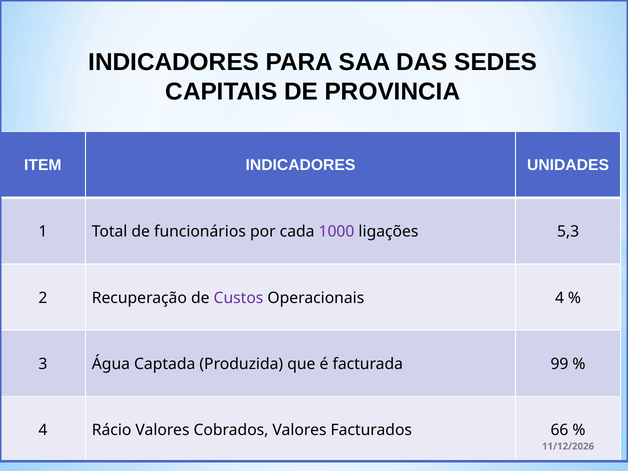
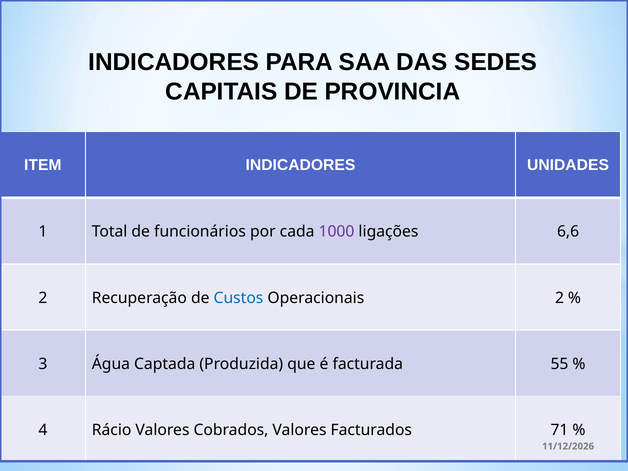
5,3: 5,3 -> 6,6 (568, 232)
Custos colour: purple -> blue (239, 298)
Operacionais 4: 4 -> 2 (560, 298)
99: 99 -> 55 (559, 364)
66: 66 -> 71 (559, 430)
